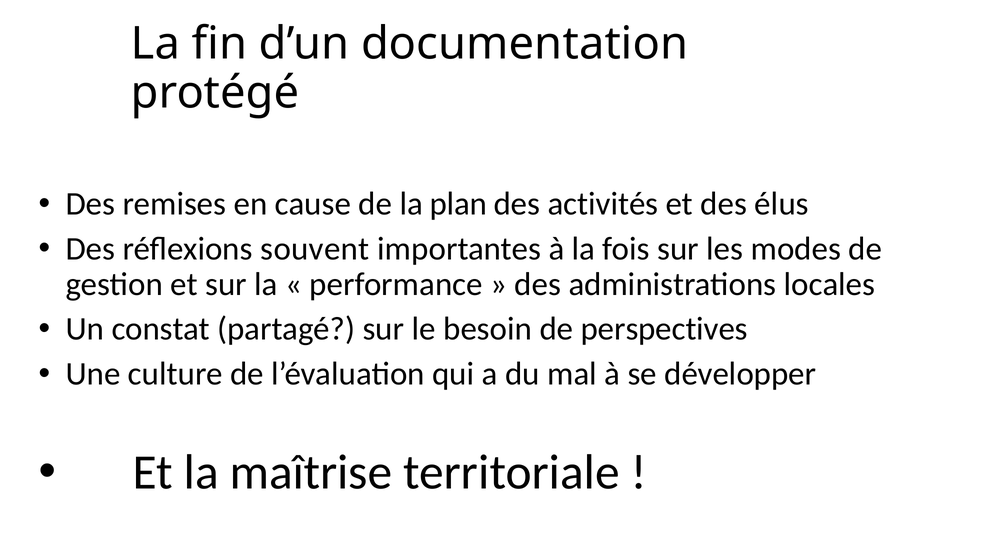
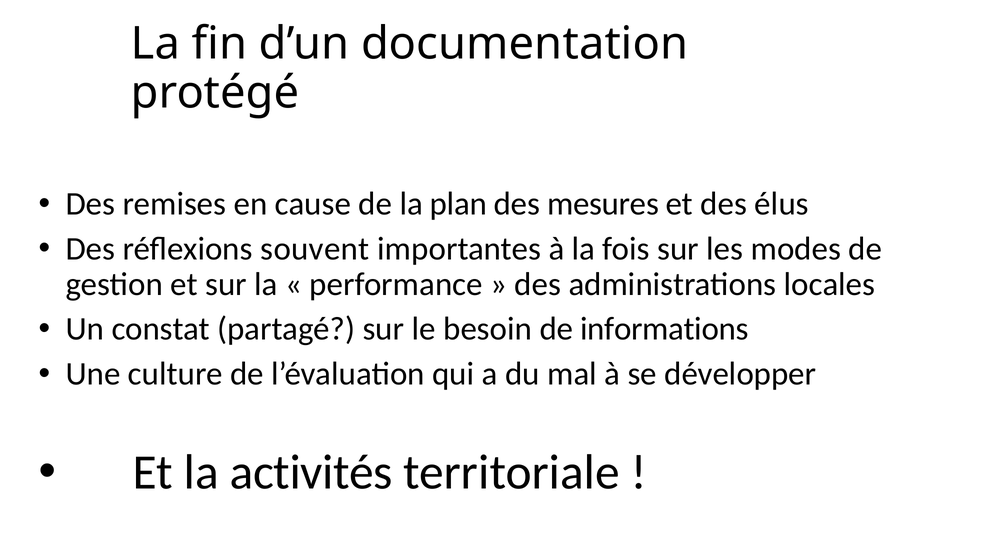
activités: activités -> mesures (603, 204)
perspectives: perspectives -> informations (664, 329)
maîtrise: maîtrise -> activités (311, 472)
